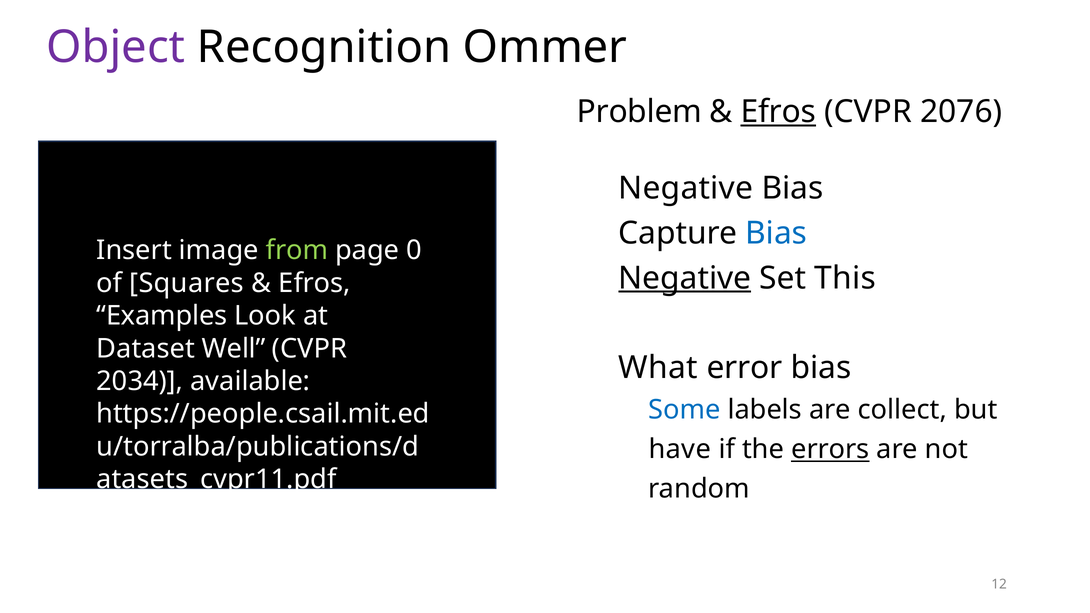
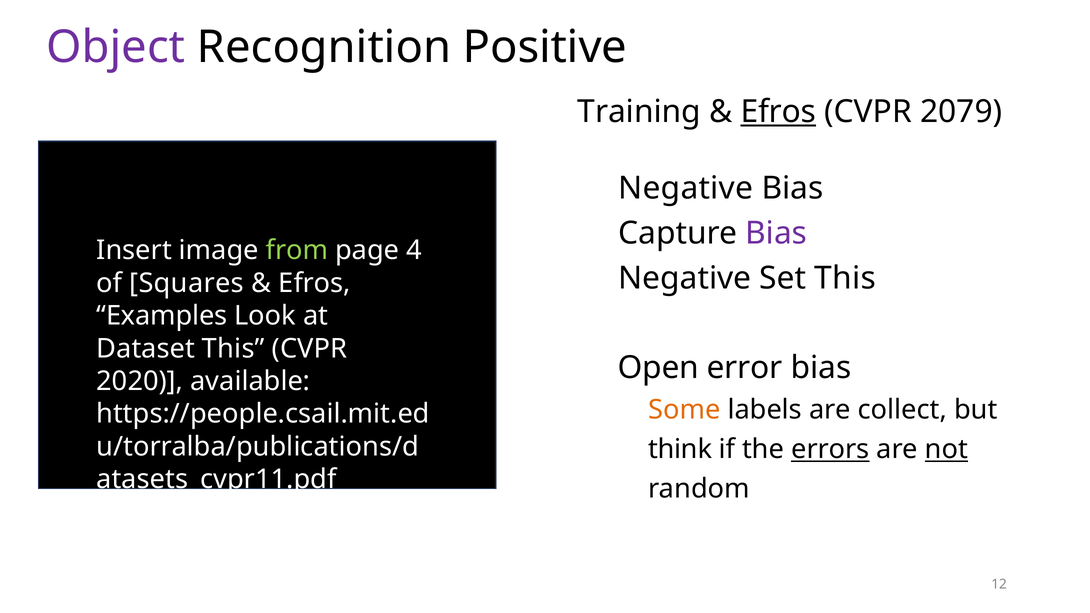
Ommer: Ommer -> Positive (545, 47)
Problem: Problem -> Training (639, 112)
2076: 2076 -> 2079 (961, 112)
Bias colour: blue -> purple (776, 233)
0: 0 -> 4 (414, 251)
Negative underline: present -> none (685, 278)
Dataset Well: Well -> This (233, 349)
What: What -> Open (658, 368)
2034: 2034 -> 2020 (140, 381)
Some colour: blue -> orange (684, 410)
have: have -> think (680, 450)
not underline: none -> present (946, 450)
